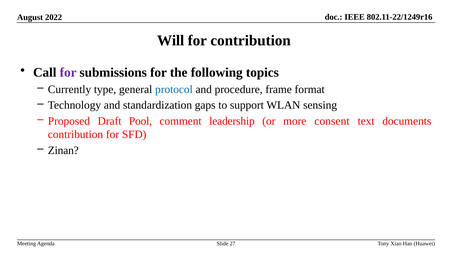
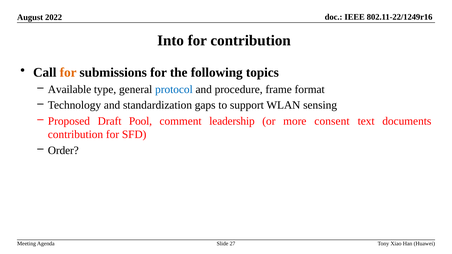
Will: Will -> Into (171, 41)
for colour: purple -> orange (68, 73)
Currently: Currently -> Available (70, 90)
Zinan: Zinan -> Order (63, 151)
